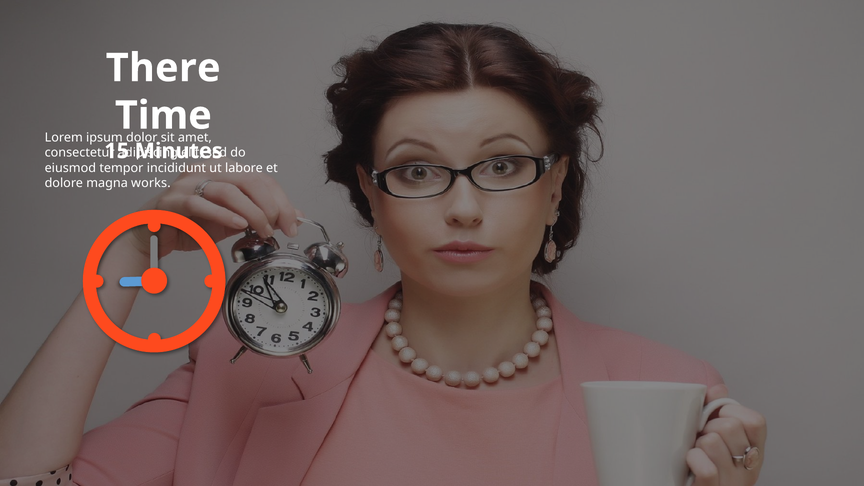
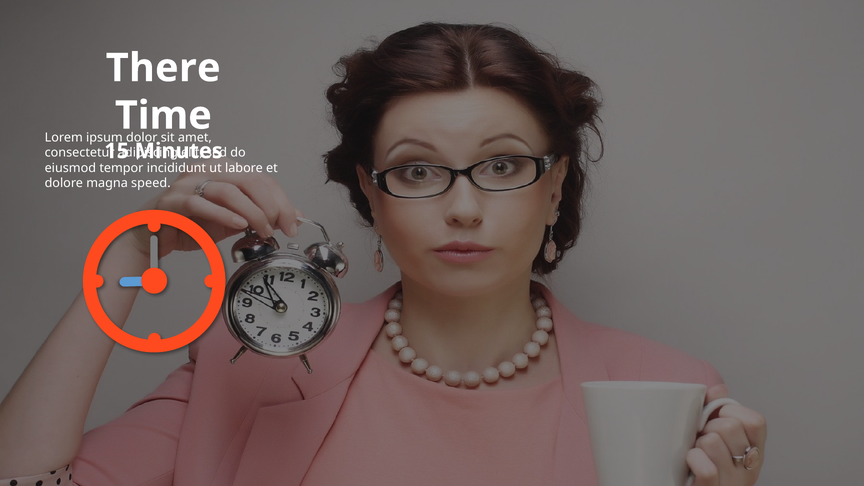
works: works -> speed (151, 183)
